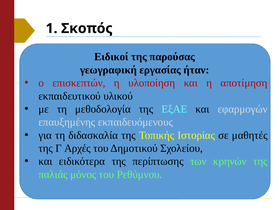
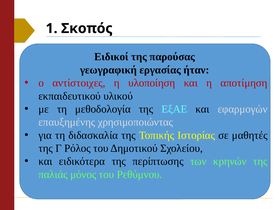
επισκεπτών: επισκεπτών -> αντίστοιχες (79, 83)
εκπαιδευόμενους: εκπαιδευόμενους -> χρησιμοποιώντας (135, 122)
Αρχές: Αρχές -> Ρόλος (77, 148)
